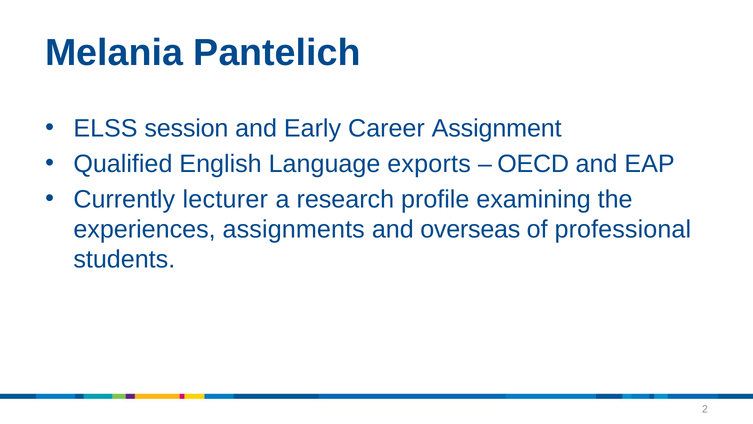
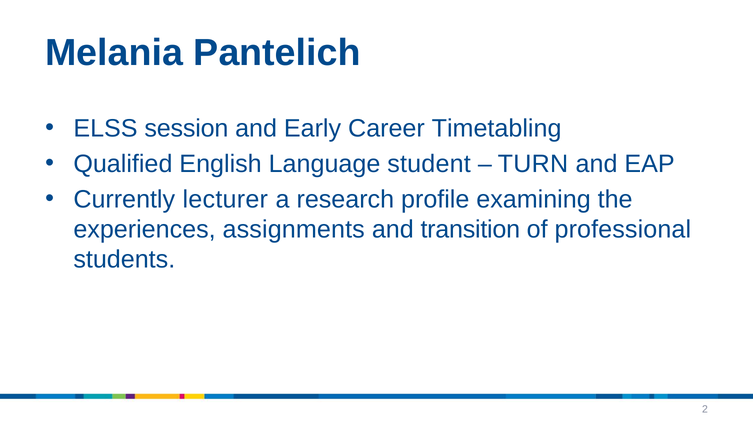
Assignment: Assignment -> Timetabling (497, 128)
exports: exports -> student (429, 164)
OECD: OECD -> TURN (533, 164)
overseas: overseas -> transition (470, 229)
